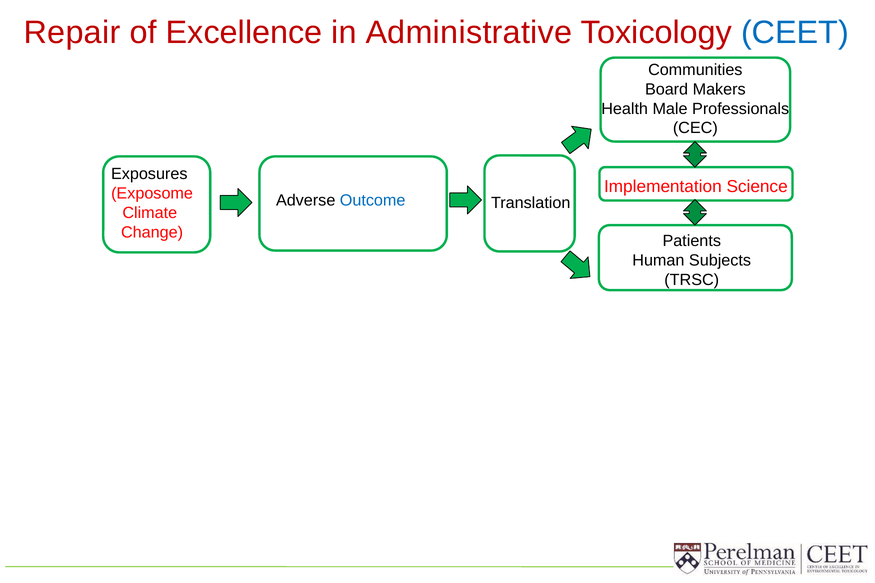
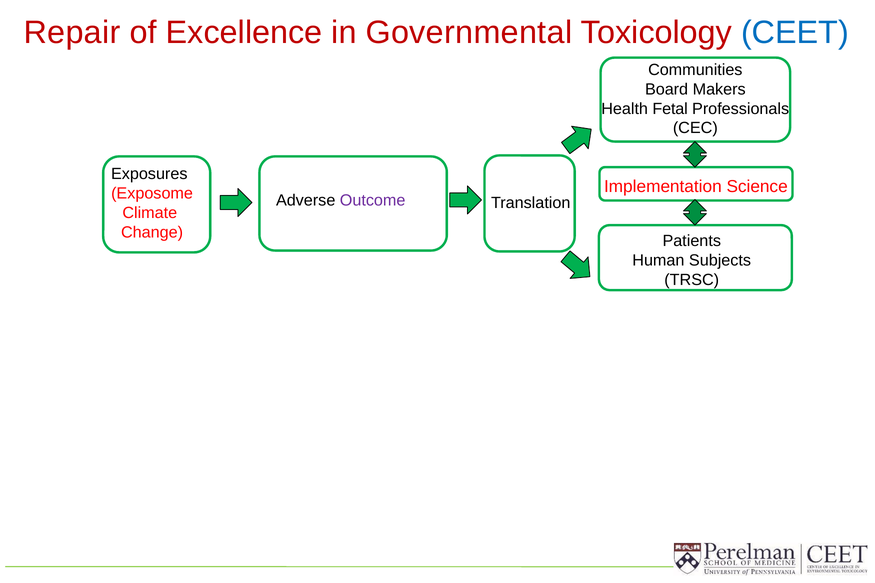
Administrative: Administrative -> Governmental (469, 33)
Male: Male -> Fetal (670, 109)
Outcome colour: blue -> purple (373, 201)
